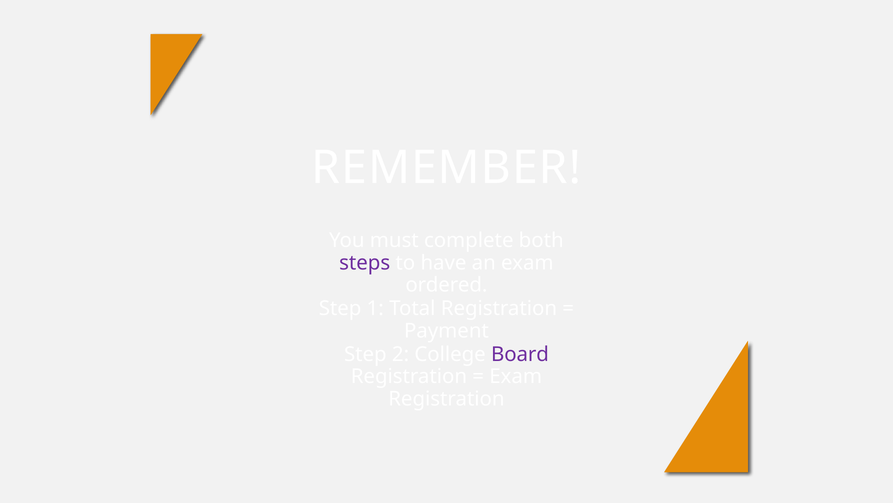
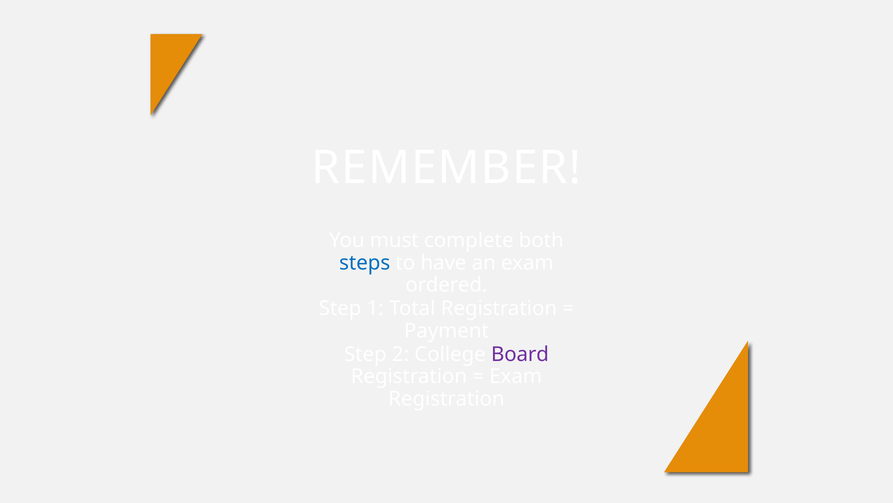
steps colour: purple -> blue (365, 262)
